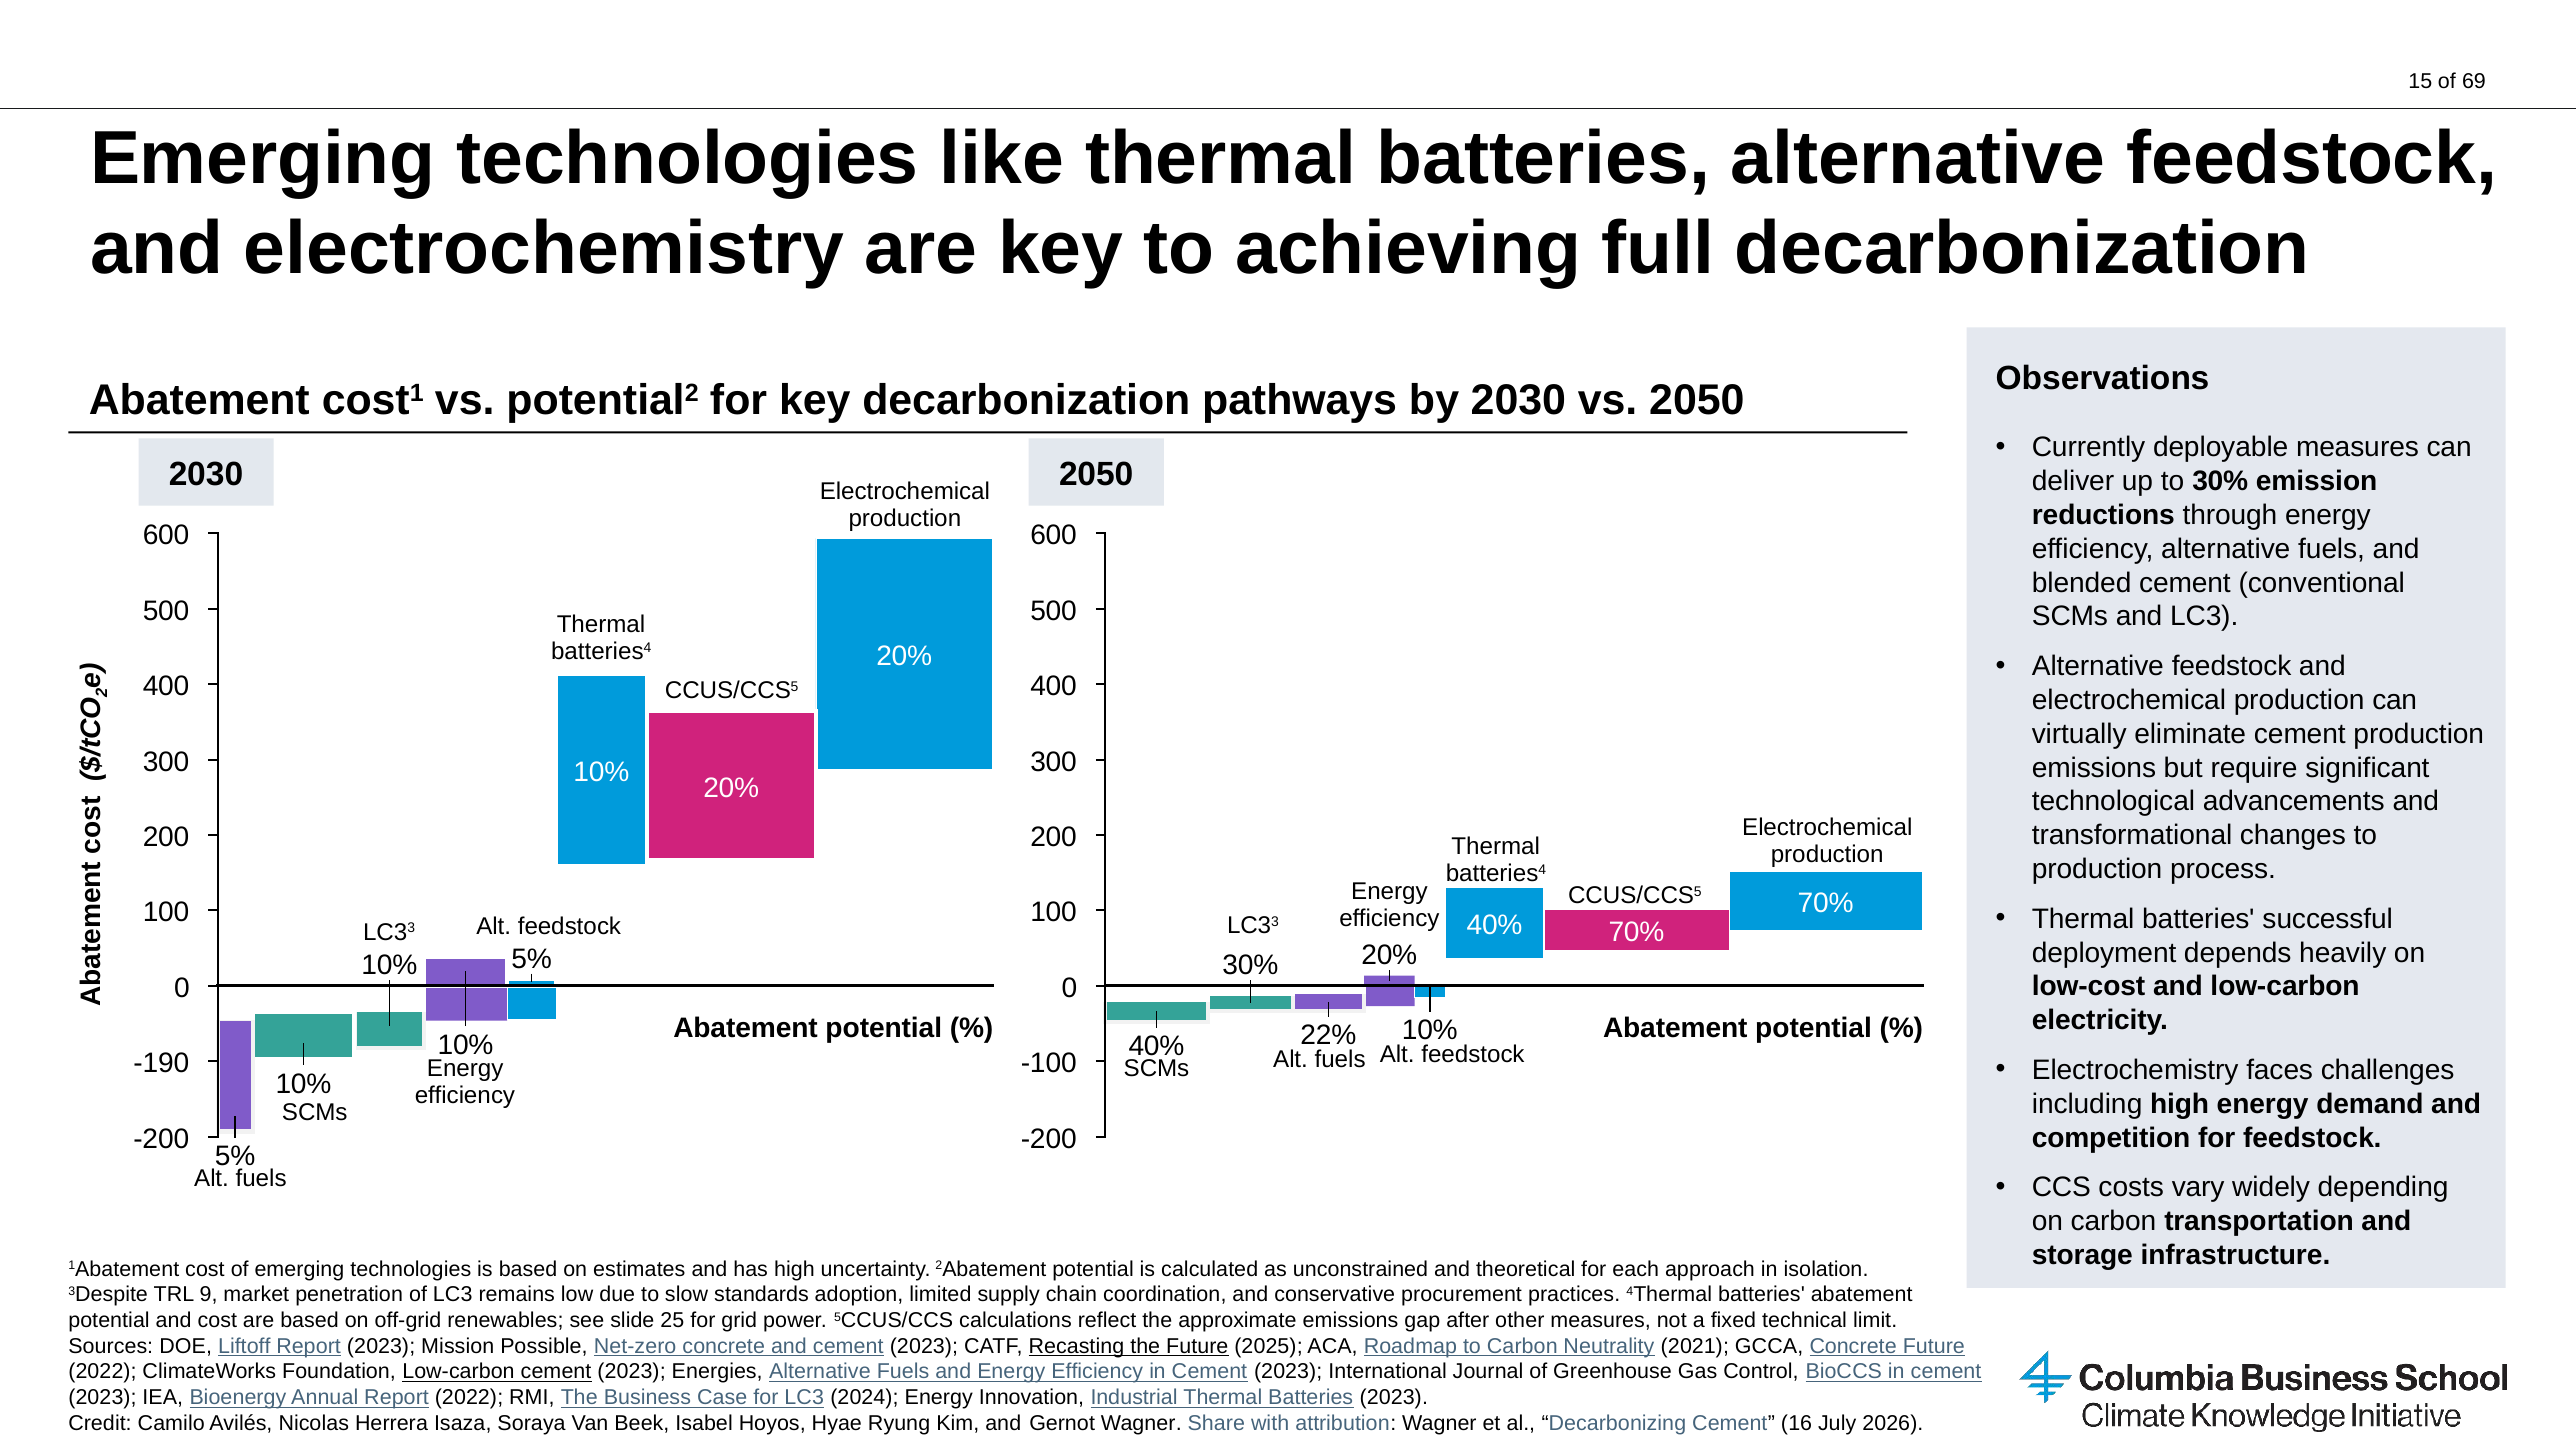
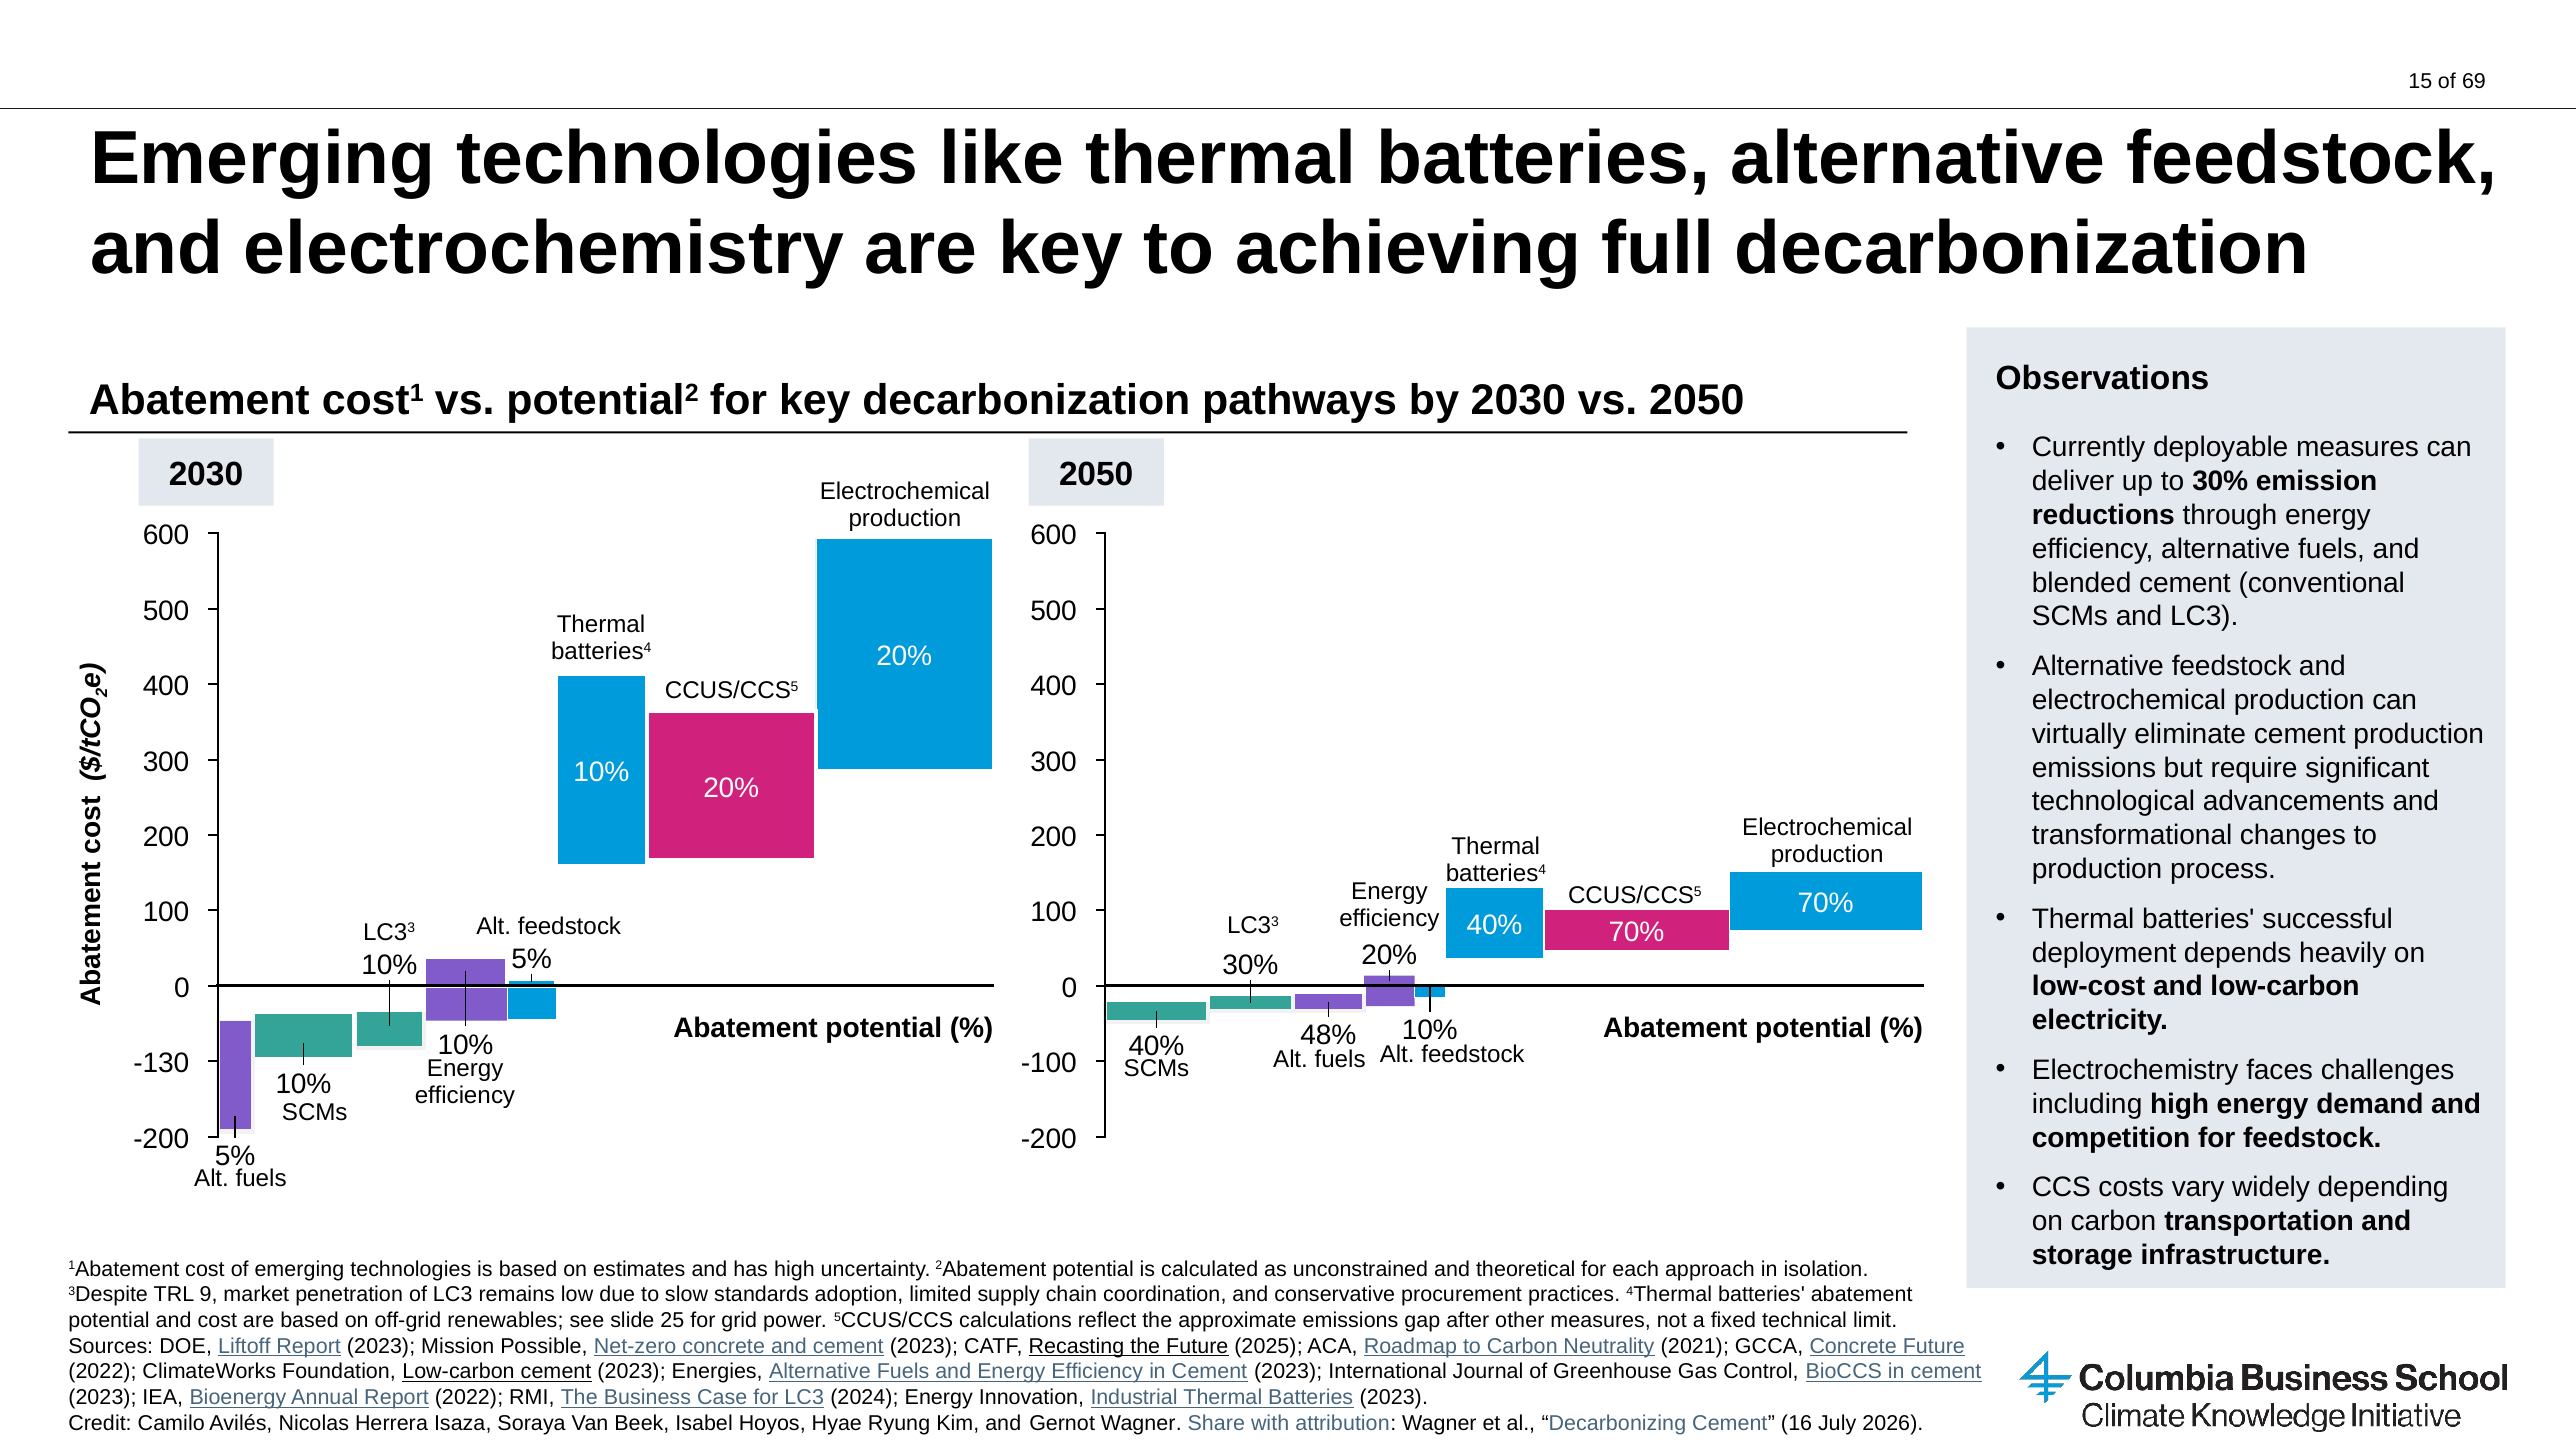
22%: 22% -> 48% (1328, 1036)
-190: -190 -> -130 (161, 1063)
